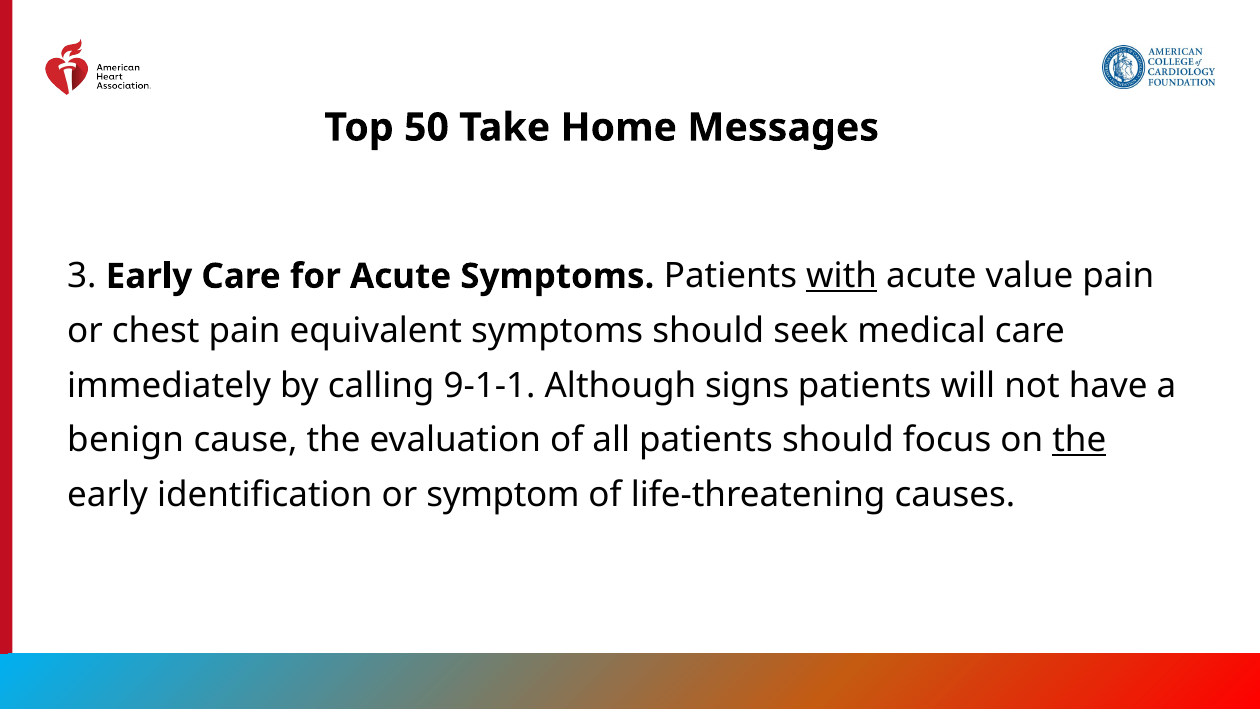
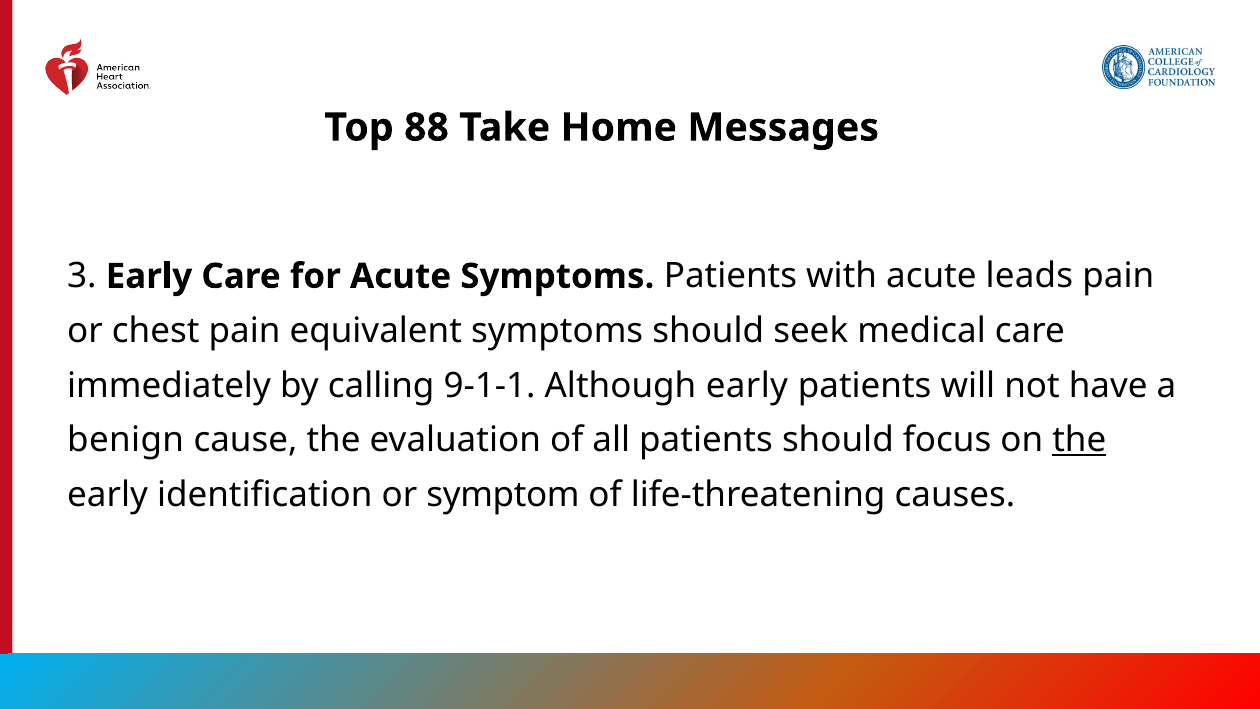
50: 50 -> 88 (426, 128)
with underline: present -> none (842, 276)
value: value -> leads (1029, 276)
Although signs: signs -> early (747, 385)
